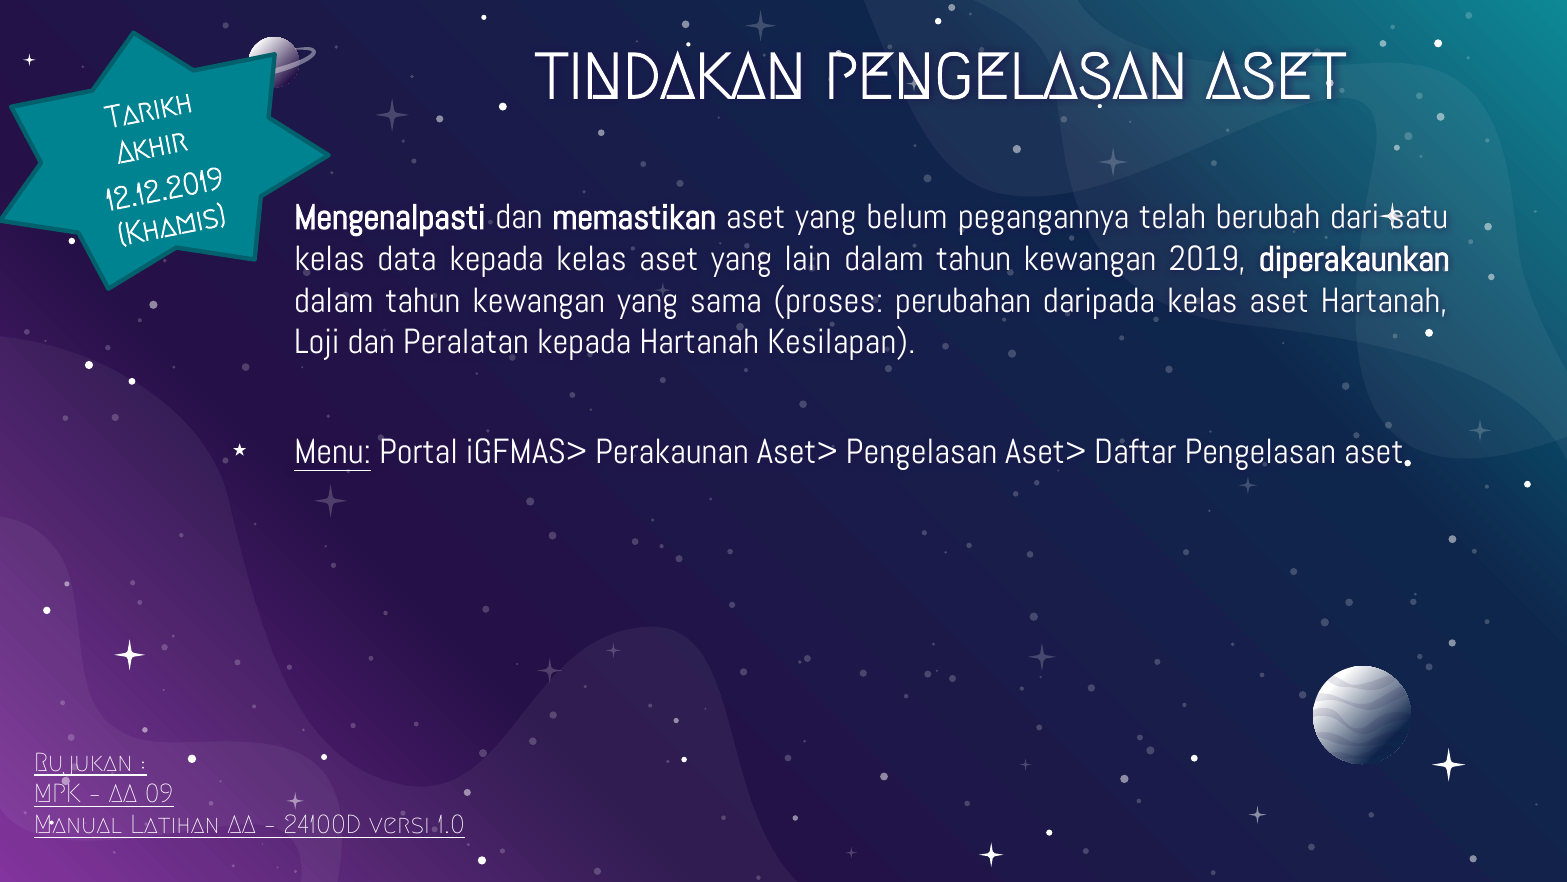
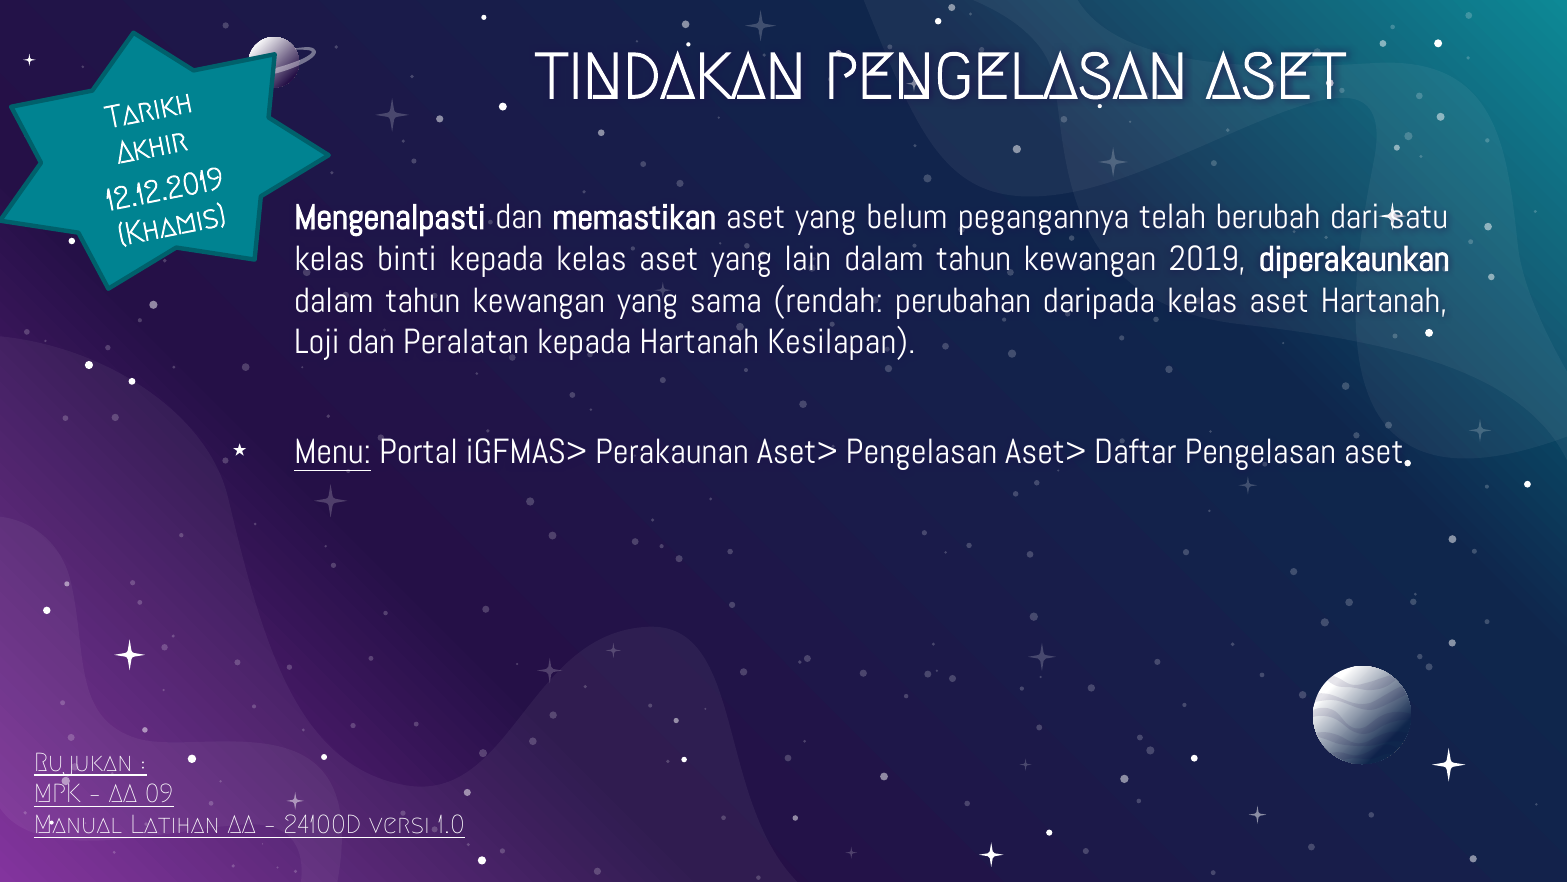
data: data -> binti (407, 259)
proses: proses -> rendah (828, 301)
